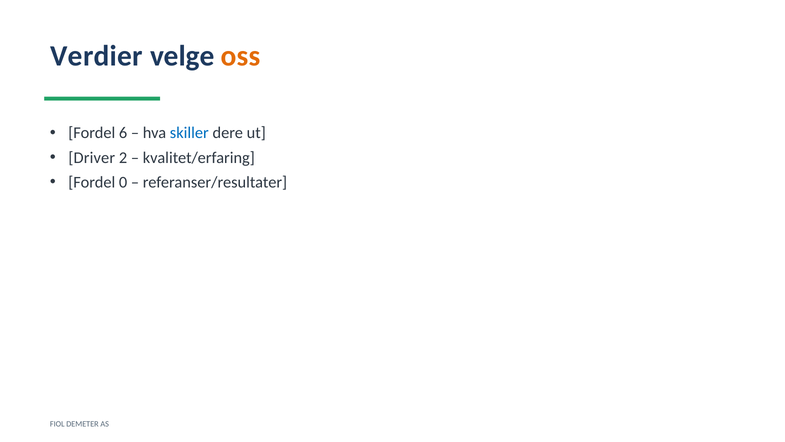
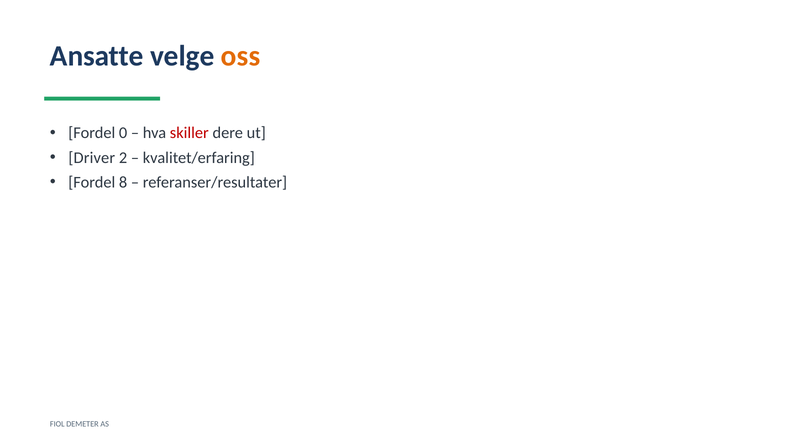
Verdier: Verdier -> Ansatte (97, 56)
6: 6 -> 0 (123, 133)
skiller colour: blue -> red (189, 133)
0: 0 -> 8 (123, 182)
